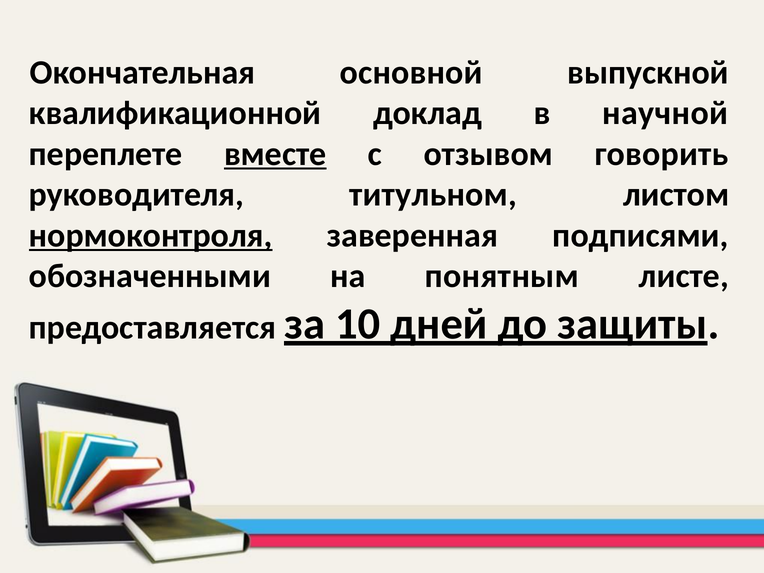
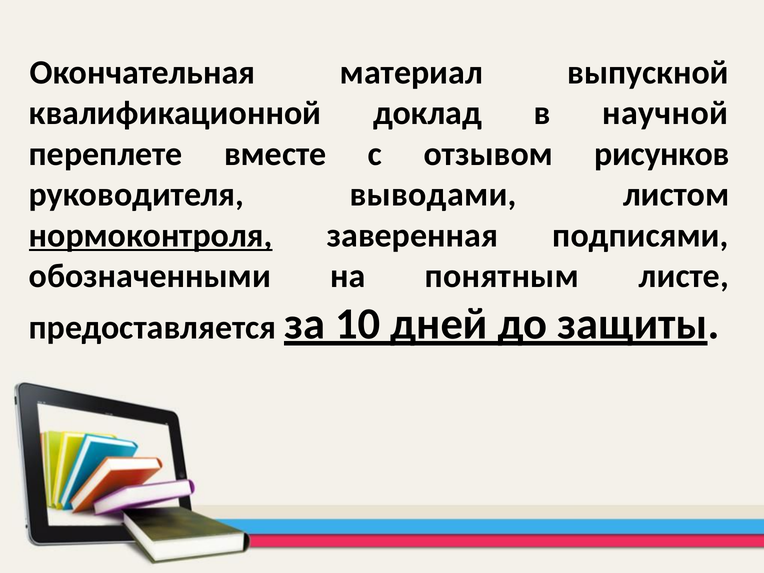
основной: основной -> материал (411, 72)
вместе underline: present -> none (275, 154)
говорить: говорить -> рисунков (662, 154)
титульном: титульном -> выводами (433, 195)
